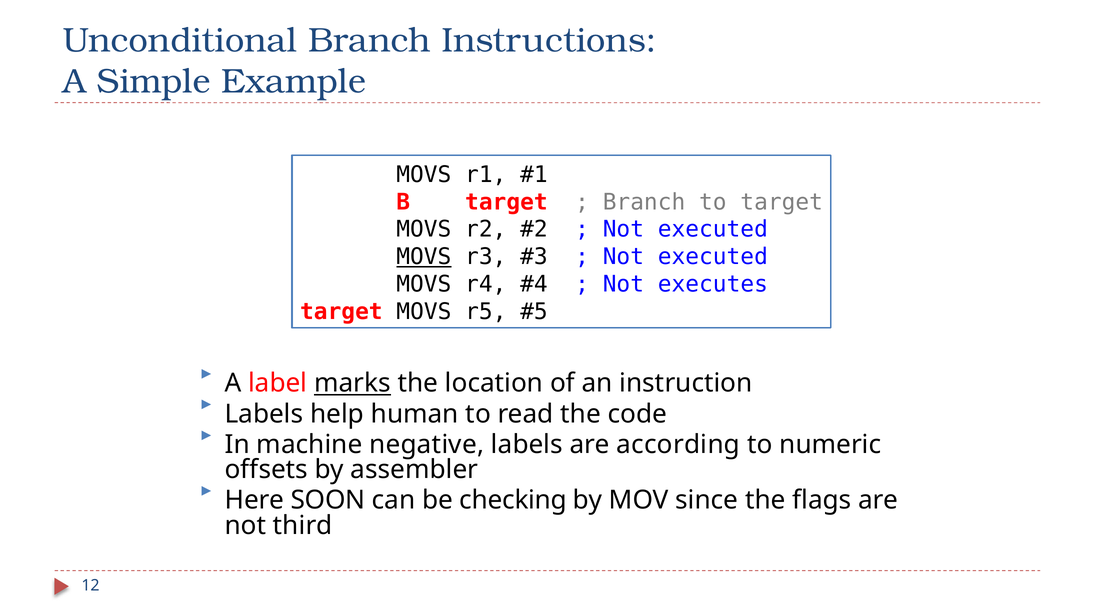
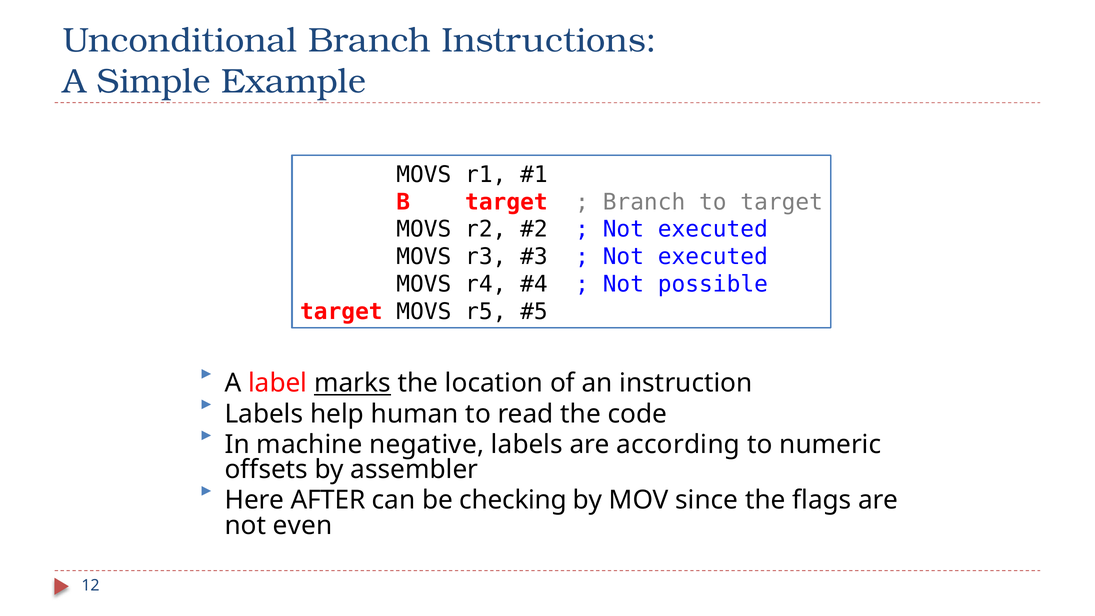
MOVS underline: present -> none (424, 257)
executes: executes -> possible (713, 284)
SOON: SOON -> AFTER (328, 500)
third: third -> even (303, 525)
